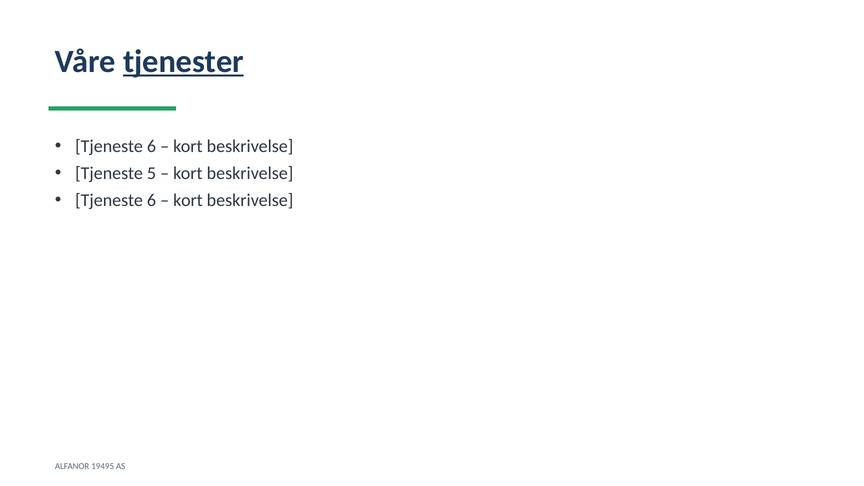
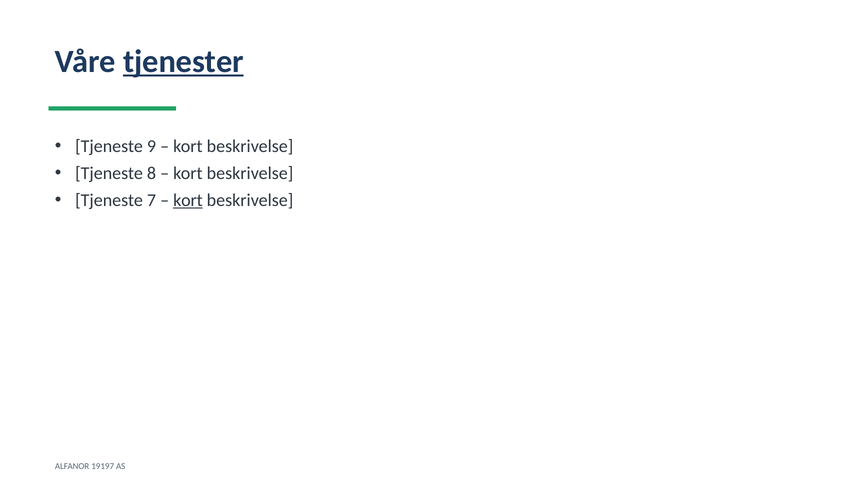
6: 6 -> 9 (151, 146)
5: 5 -> 8 (151, 173)
6: 6 -> 7 (151, 200)
kort underline: none -> present (188, 200)
19495: 19495 -> 19197 (103, 466)
